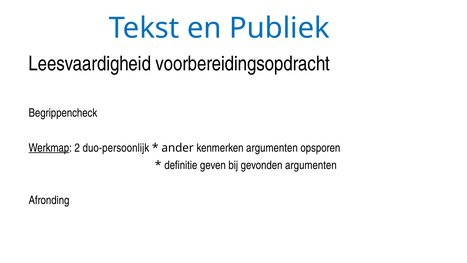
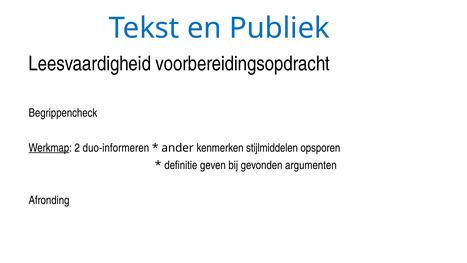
duo-persoonlijk: duo-persoonlijk -> duo-informeren (116, 148)
kenmerken argumenten: argumenten -> stijlmiddelen (272, 148)
